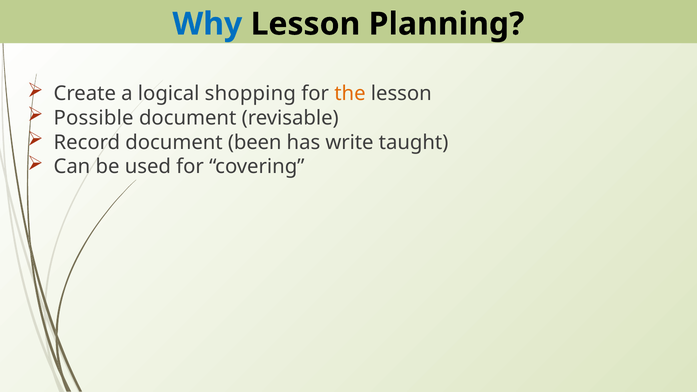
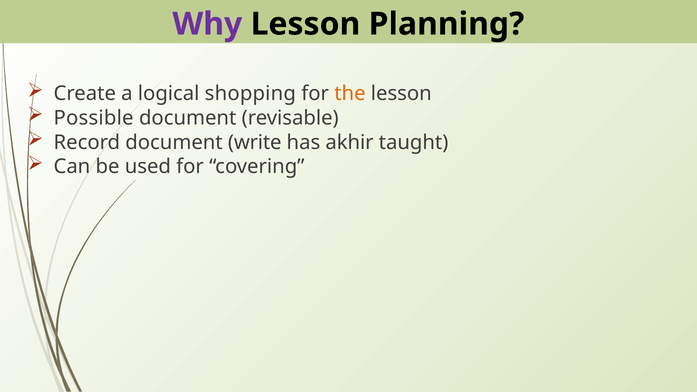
Why colour: blue -> purple (207, 24)
been: been -> write (255, 142)
write: write -> akhir (350, 142)
